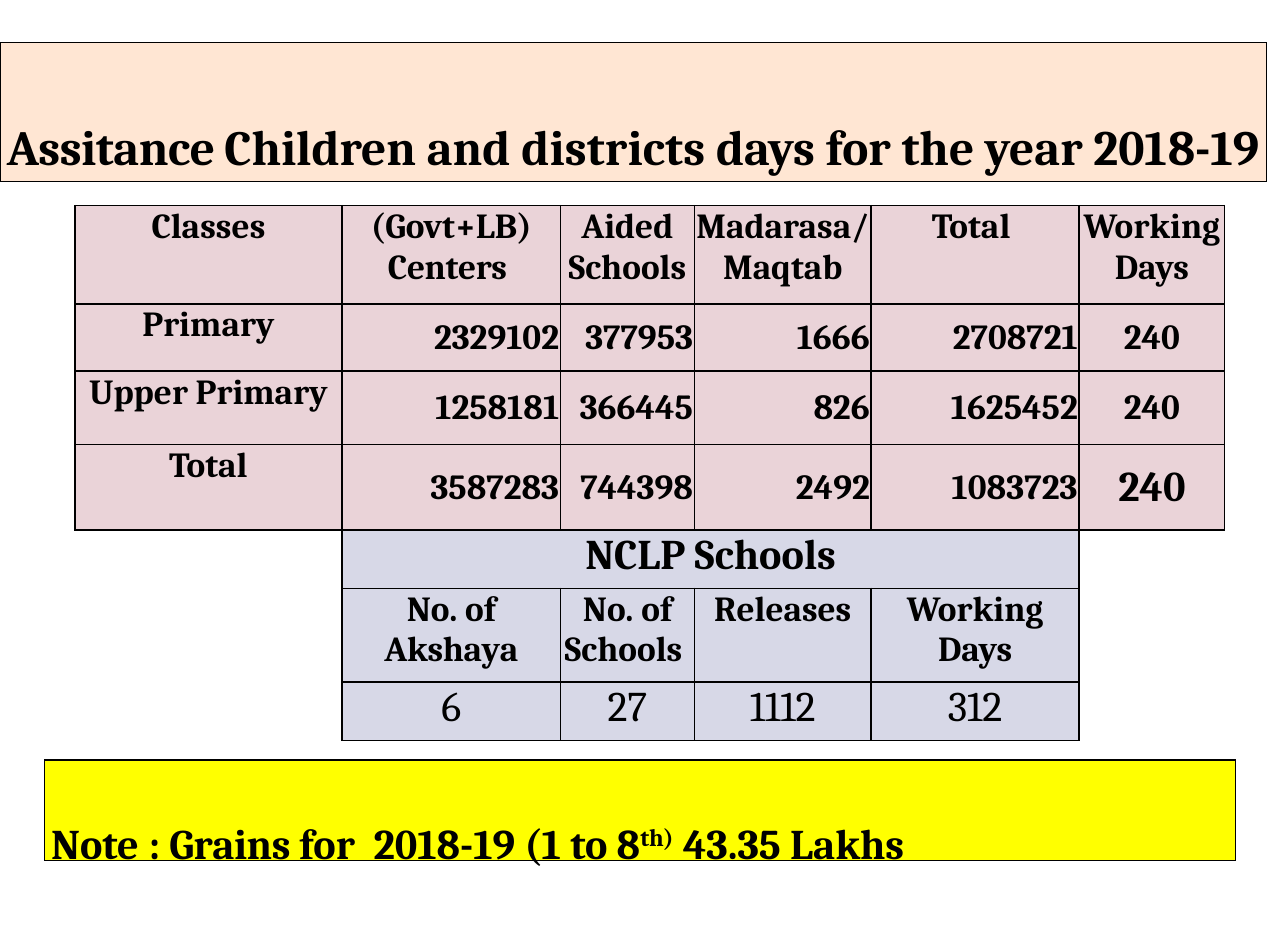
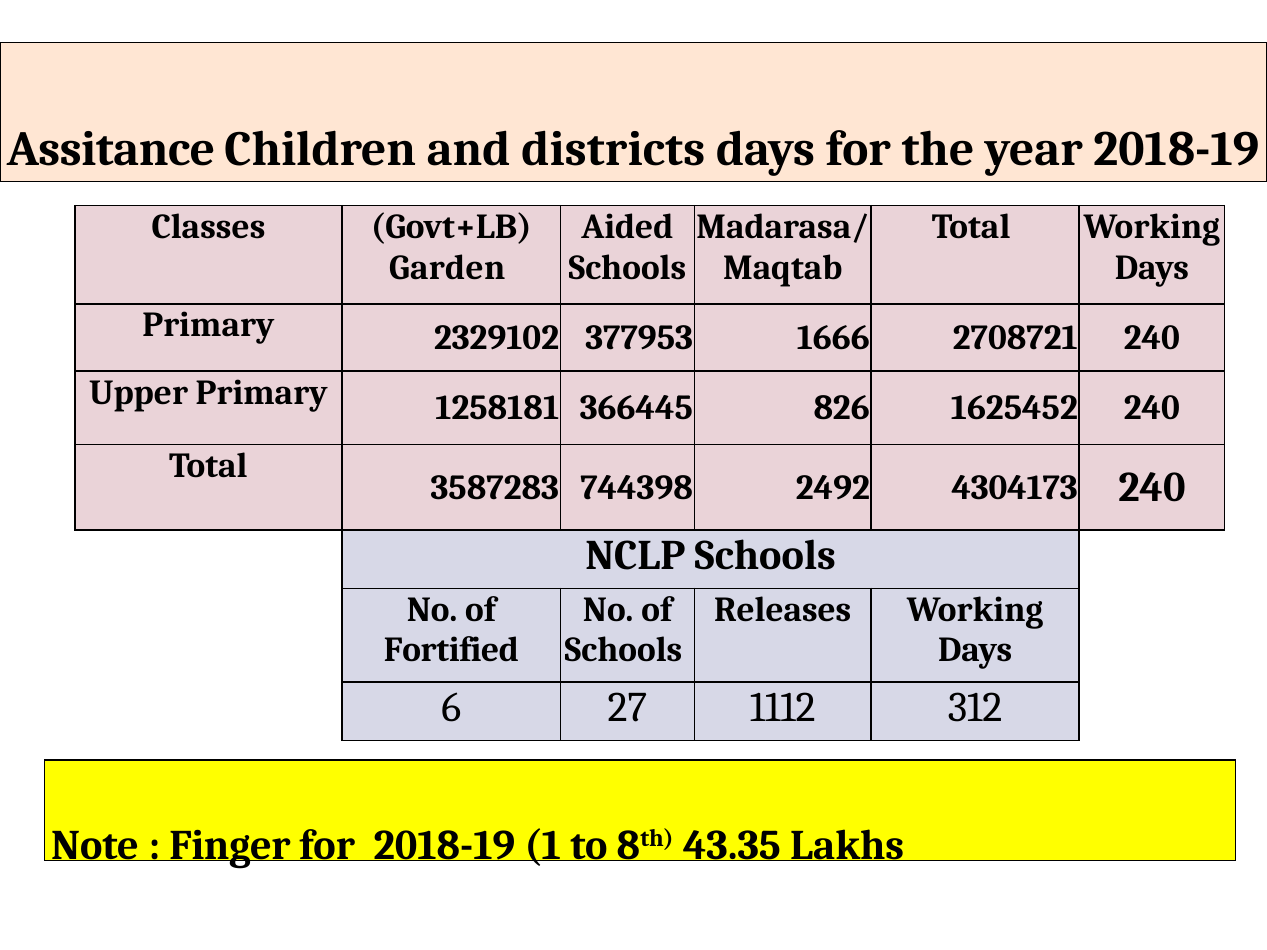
Centers: Centers -> Garden (447, 268)
1083723: 1083723 -> 4304173 (1015, 488)
Akshaya: Akshaya -> Fortified (451, 650)
Grains: Grains -> Finger (230, 845)
